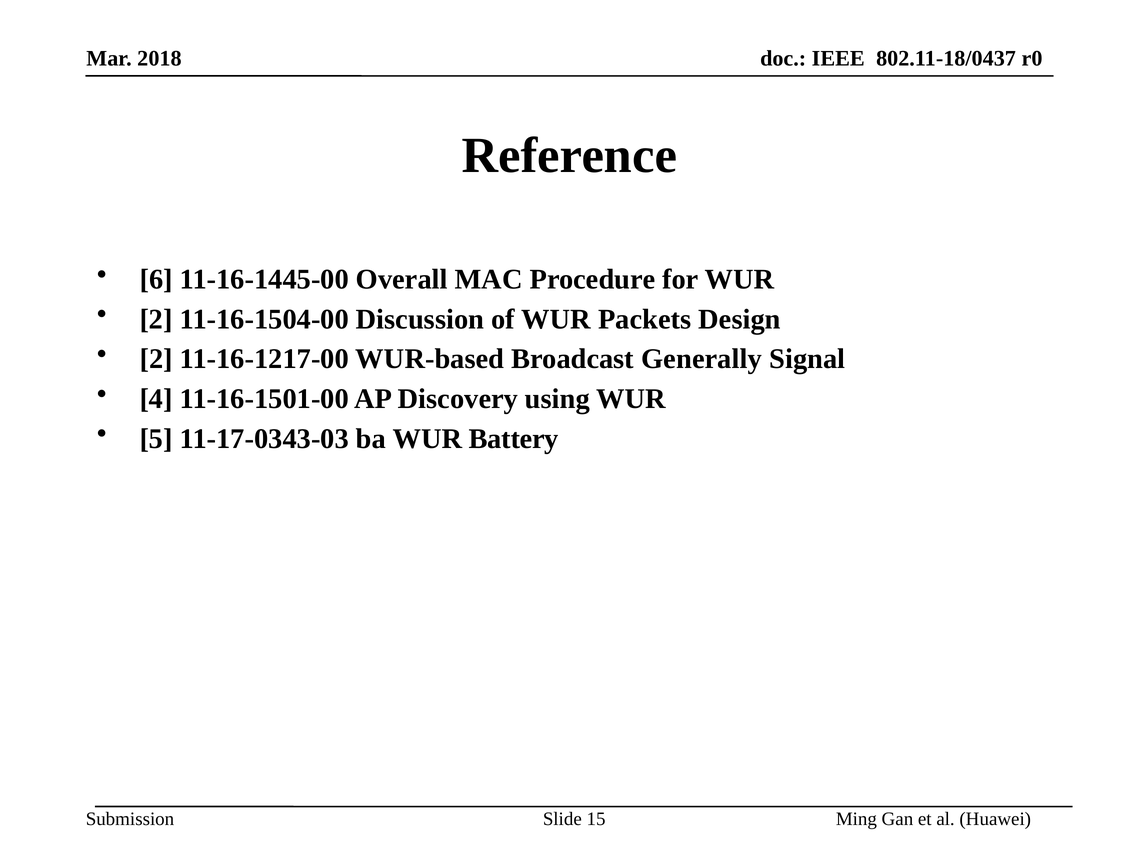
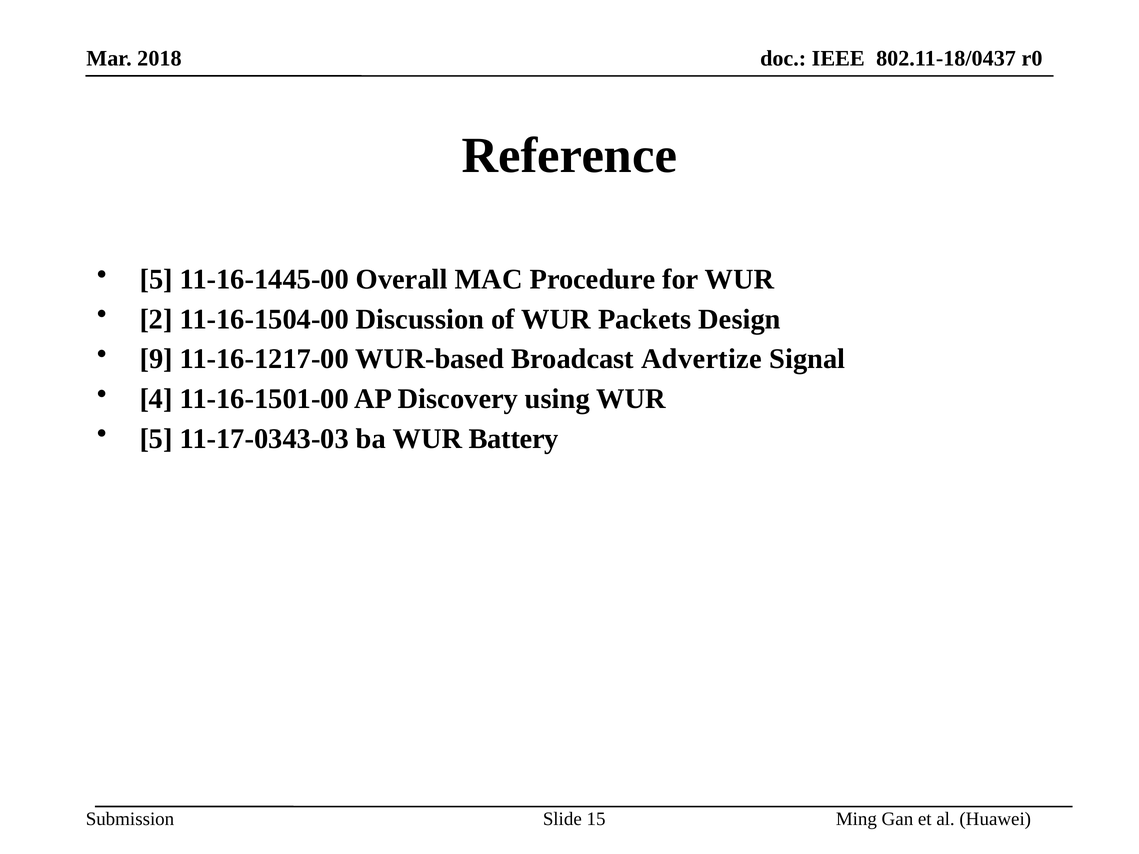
6: 6 -> 5 (156, 279)
2: 2 -> 9 (156, 359)
Generally: Generally -> Advertize (701, 359)
